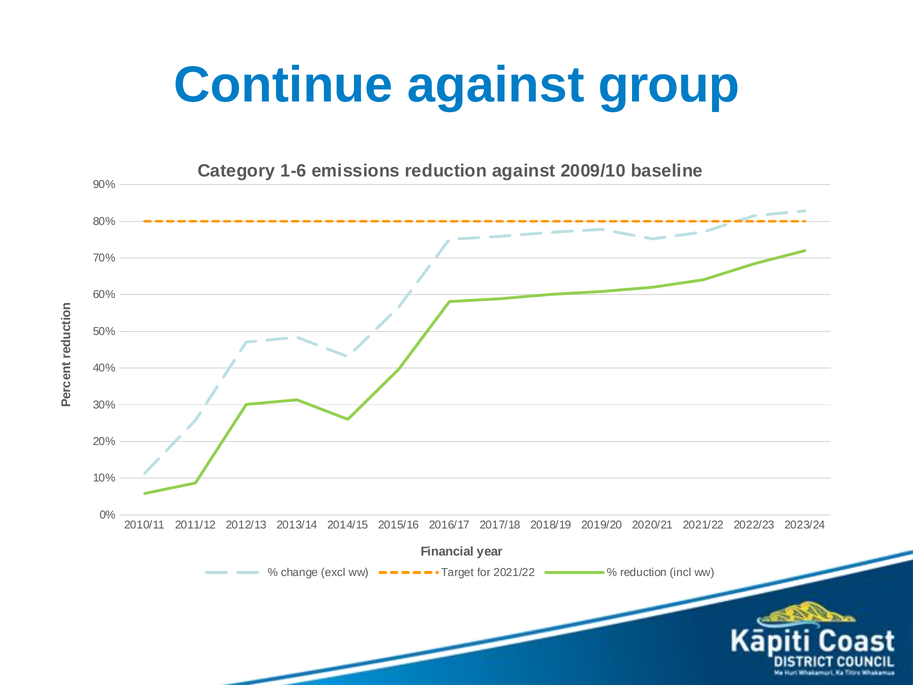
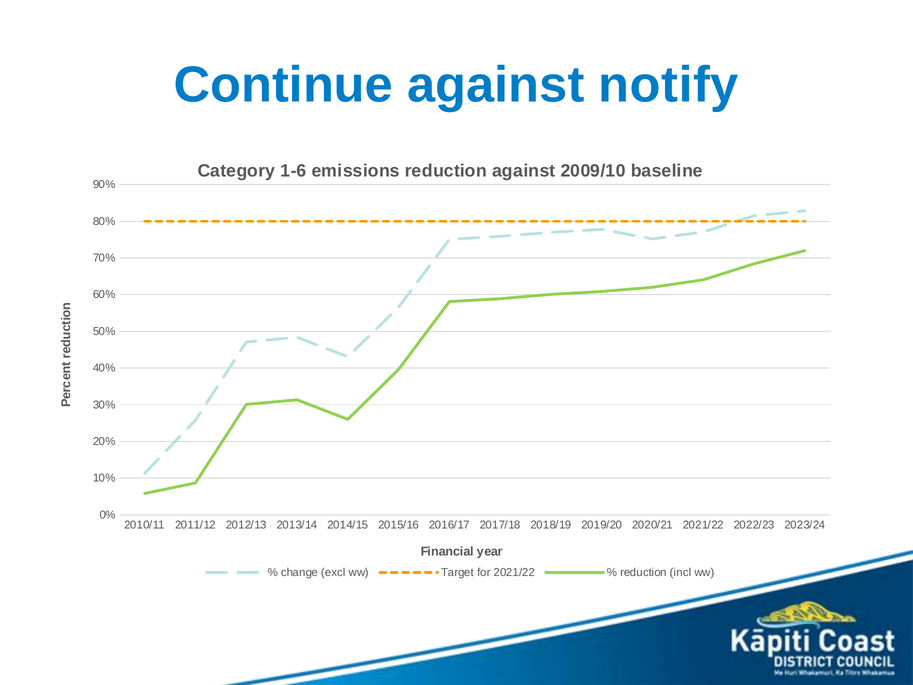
group: group -> notify (669, 85)
